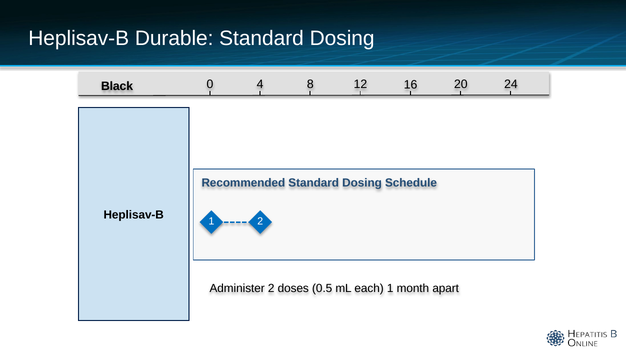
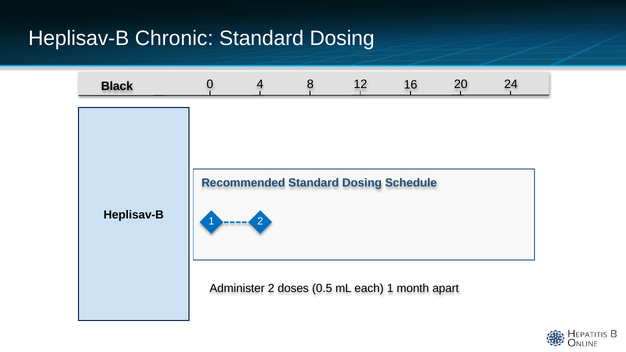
Durable: Durable -> Chronic (174, 39)
